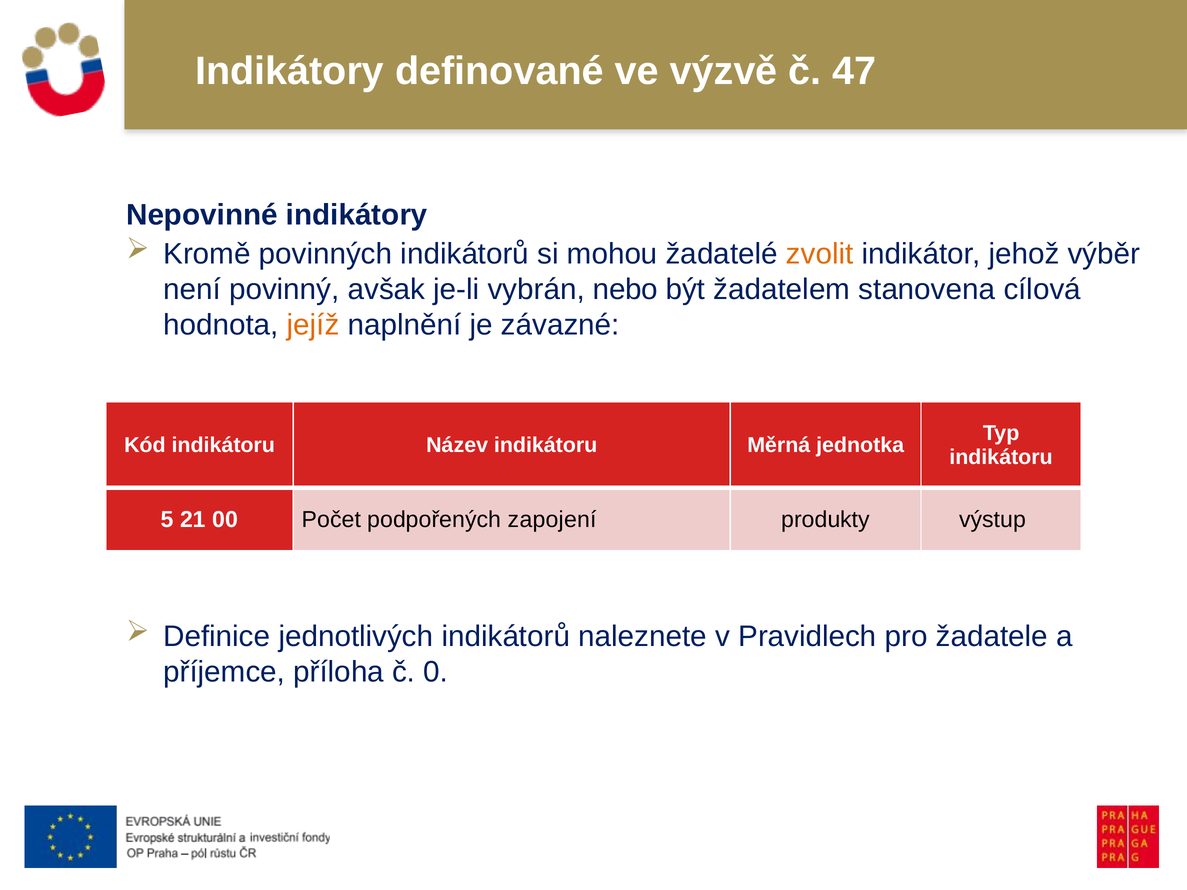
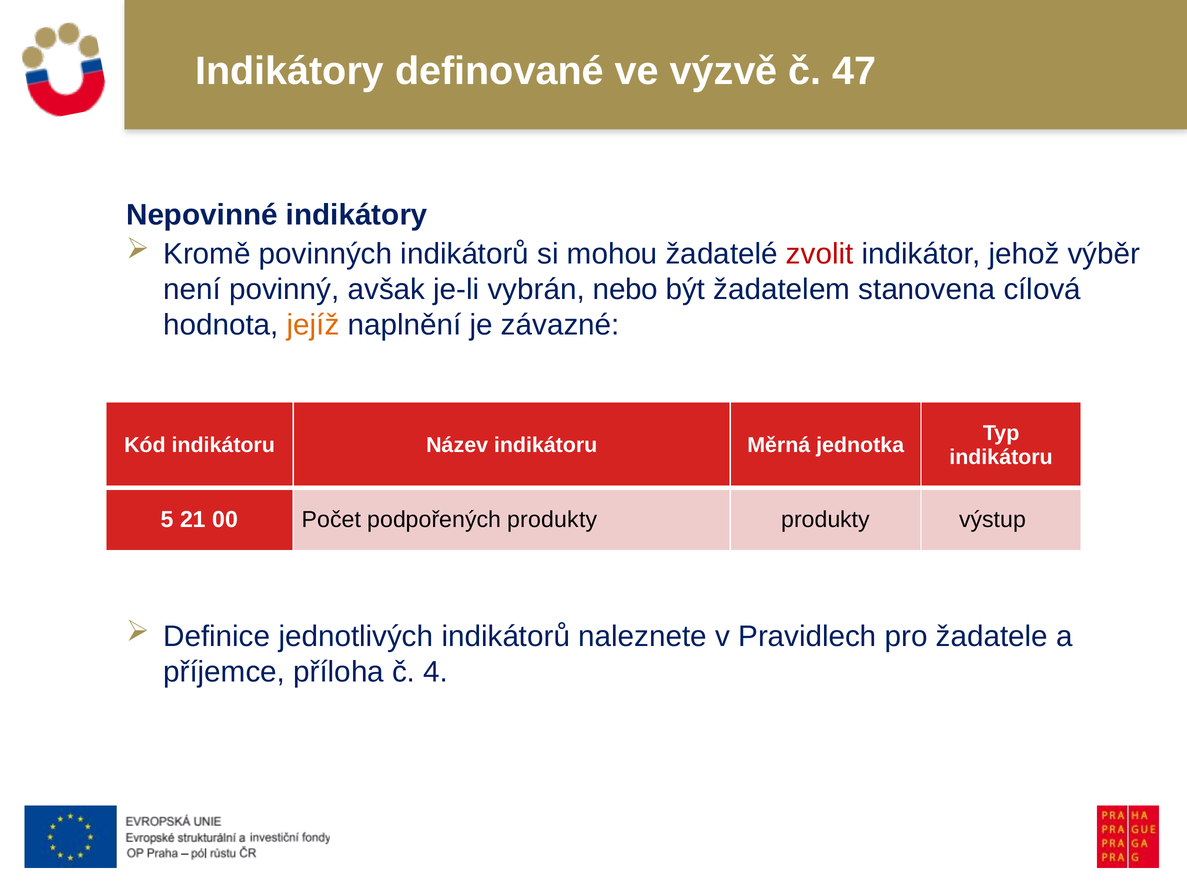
zvolit colour: orange -> red (820, 254)
podpořených zapojení: zapojení -> produkty (552, 520)
0: 0 -> 4 (436, 672)
